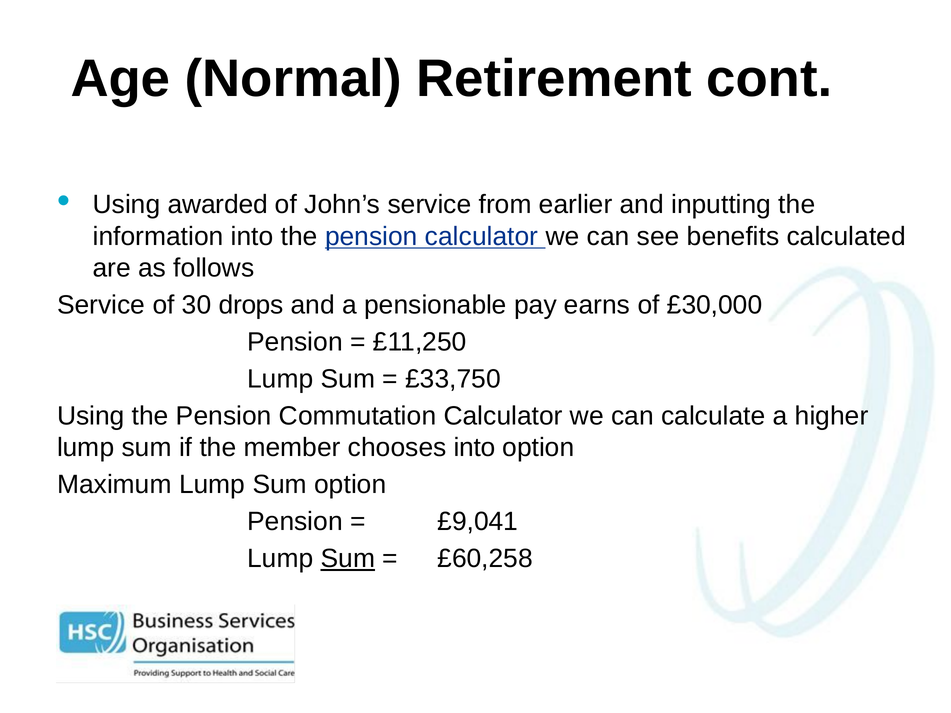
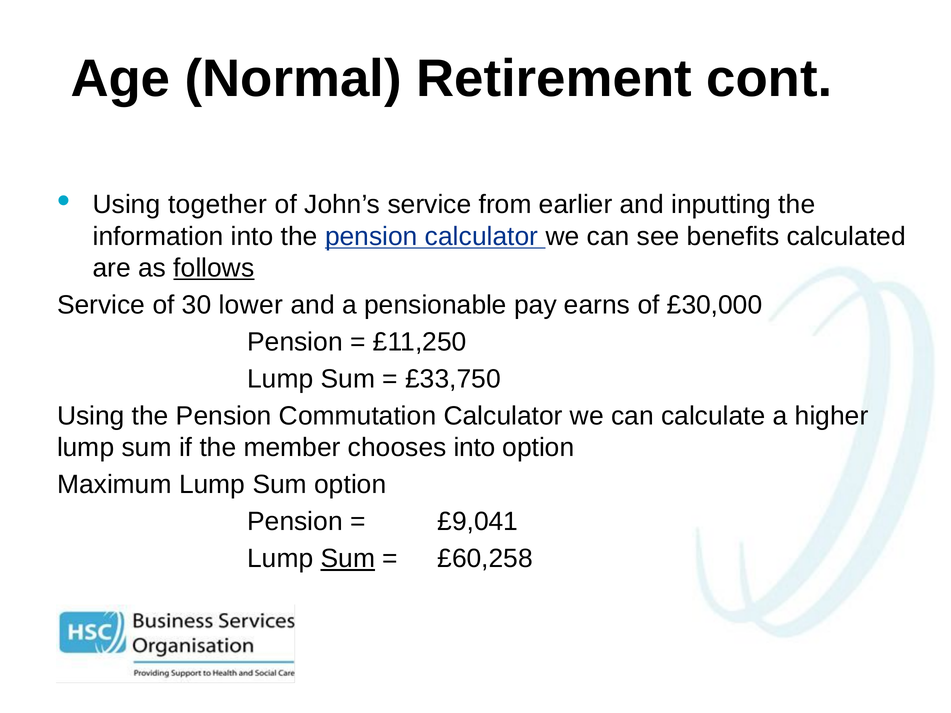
awarded: awarded -> together (217, 205)
follows underline: none -> present (214, 268)
drops: drops -> lower (251, 305)
